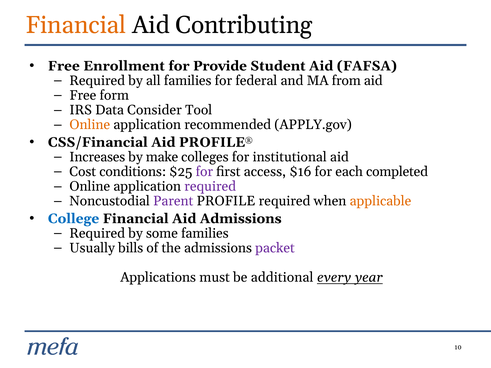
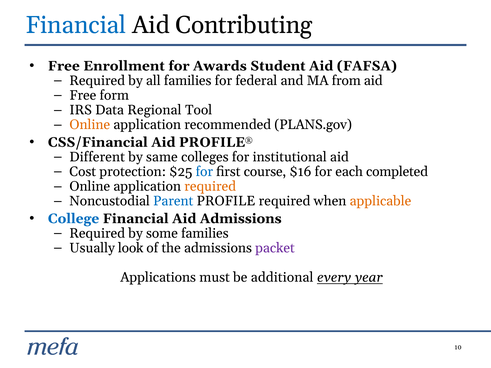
Financial colour: orange -> blue (76, 25)
Provide: Provide -> Awards (220, 66)
Consider: Consider -> Regional (154, 110)
APPLY.gov: APPLY.gov -> PLANS.gov (313, 125)
Increases: Increases -> Different (97, 157)
make: make -> same (162, 157)
conditions: conditions -> protection (133, 172)
for colour: purple -> blue (204, 172)
access: access -> course (265, 172)
required colour: purple -> orange (210, 187)
Parent colour: purple -> blue (173, 201)
bills: bills -> look (131, 248)
